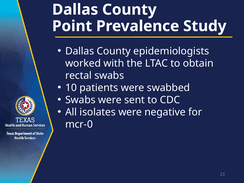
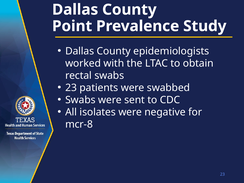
10: 10 -> 23 (71, 88)
mcr-0: mcr-0 -> mcr-8 (79, 124)
